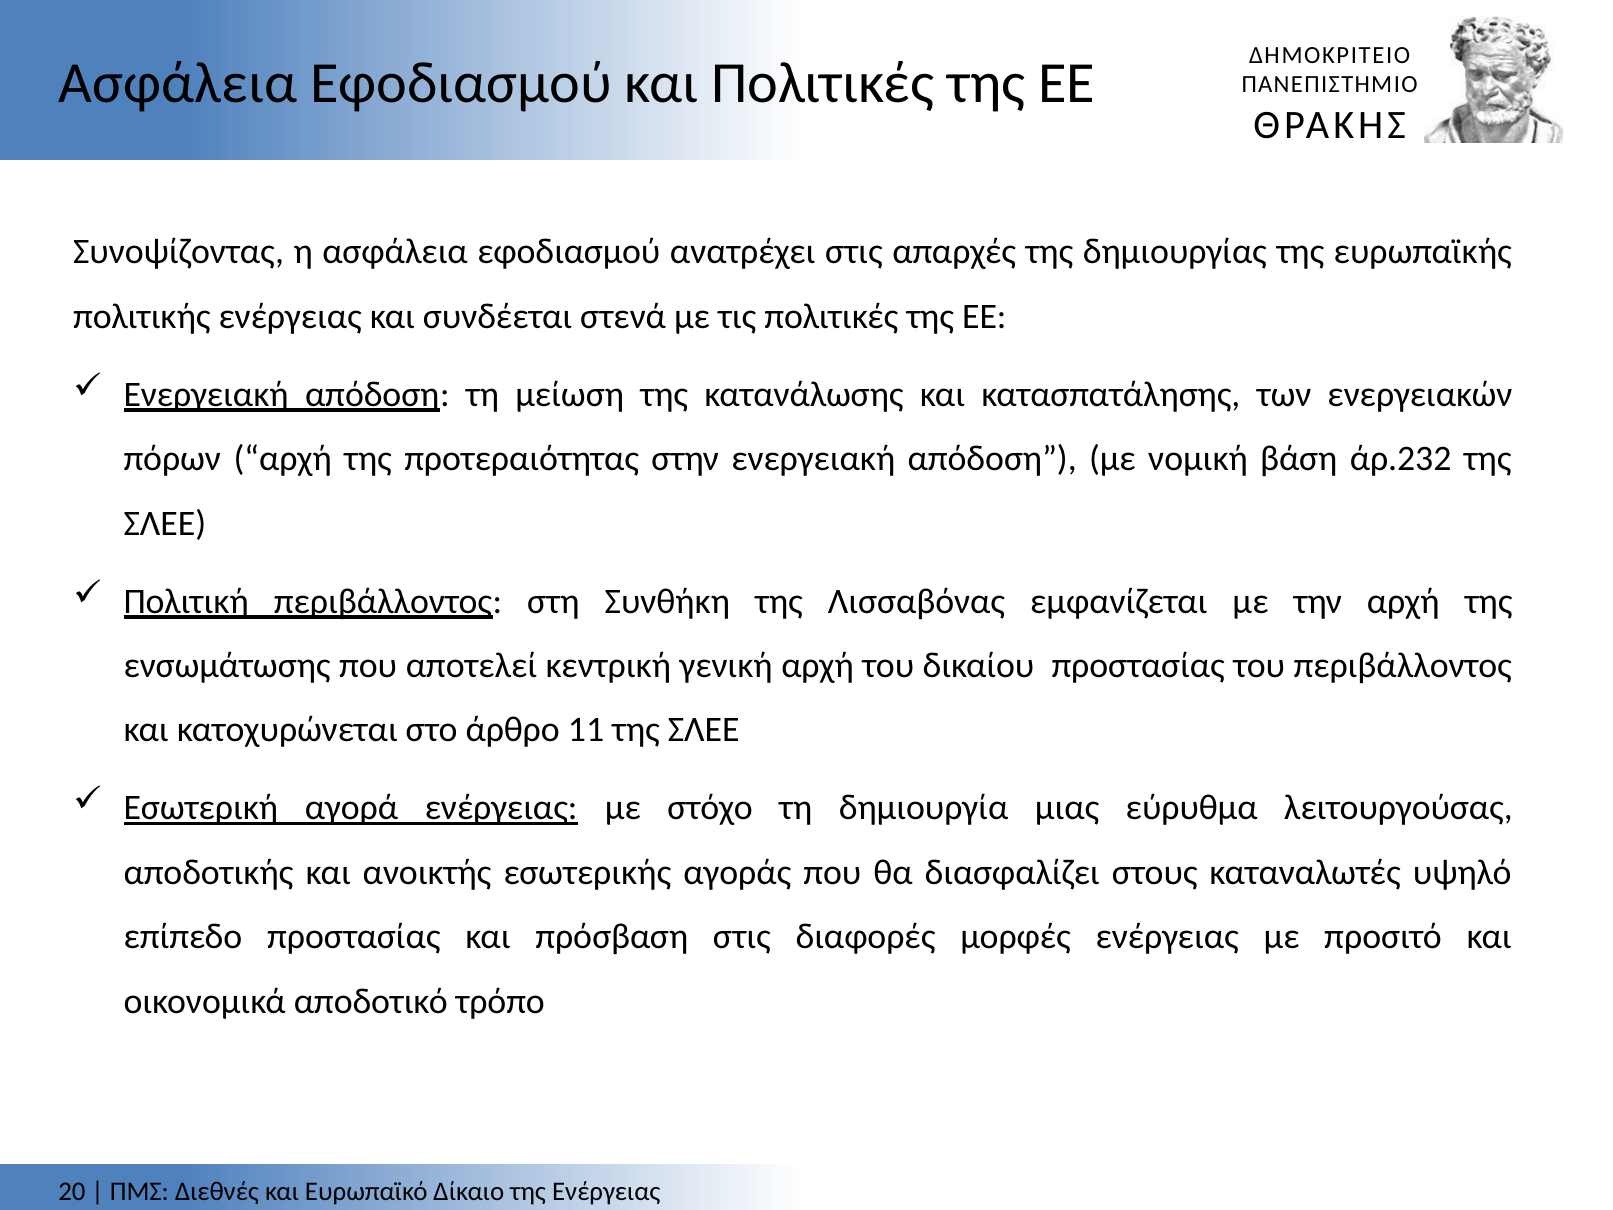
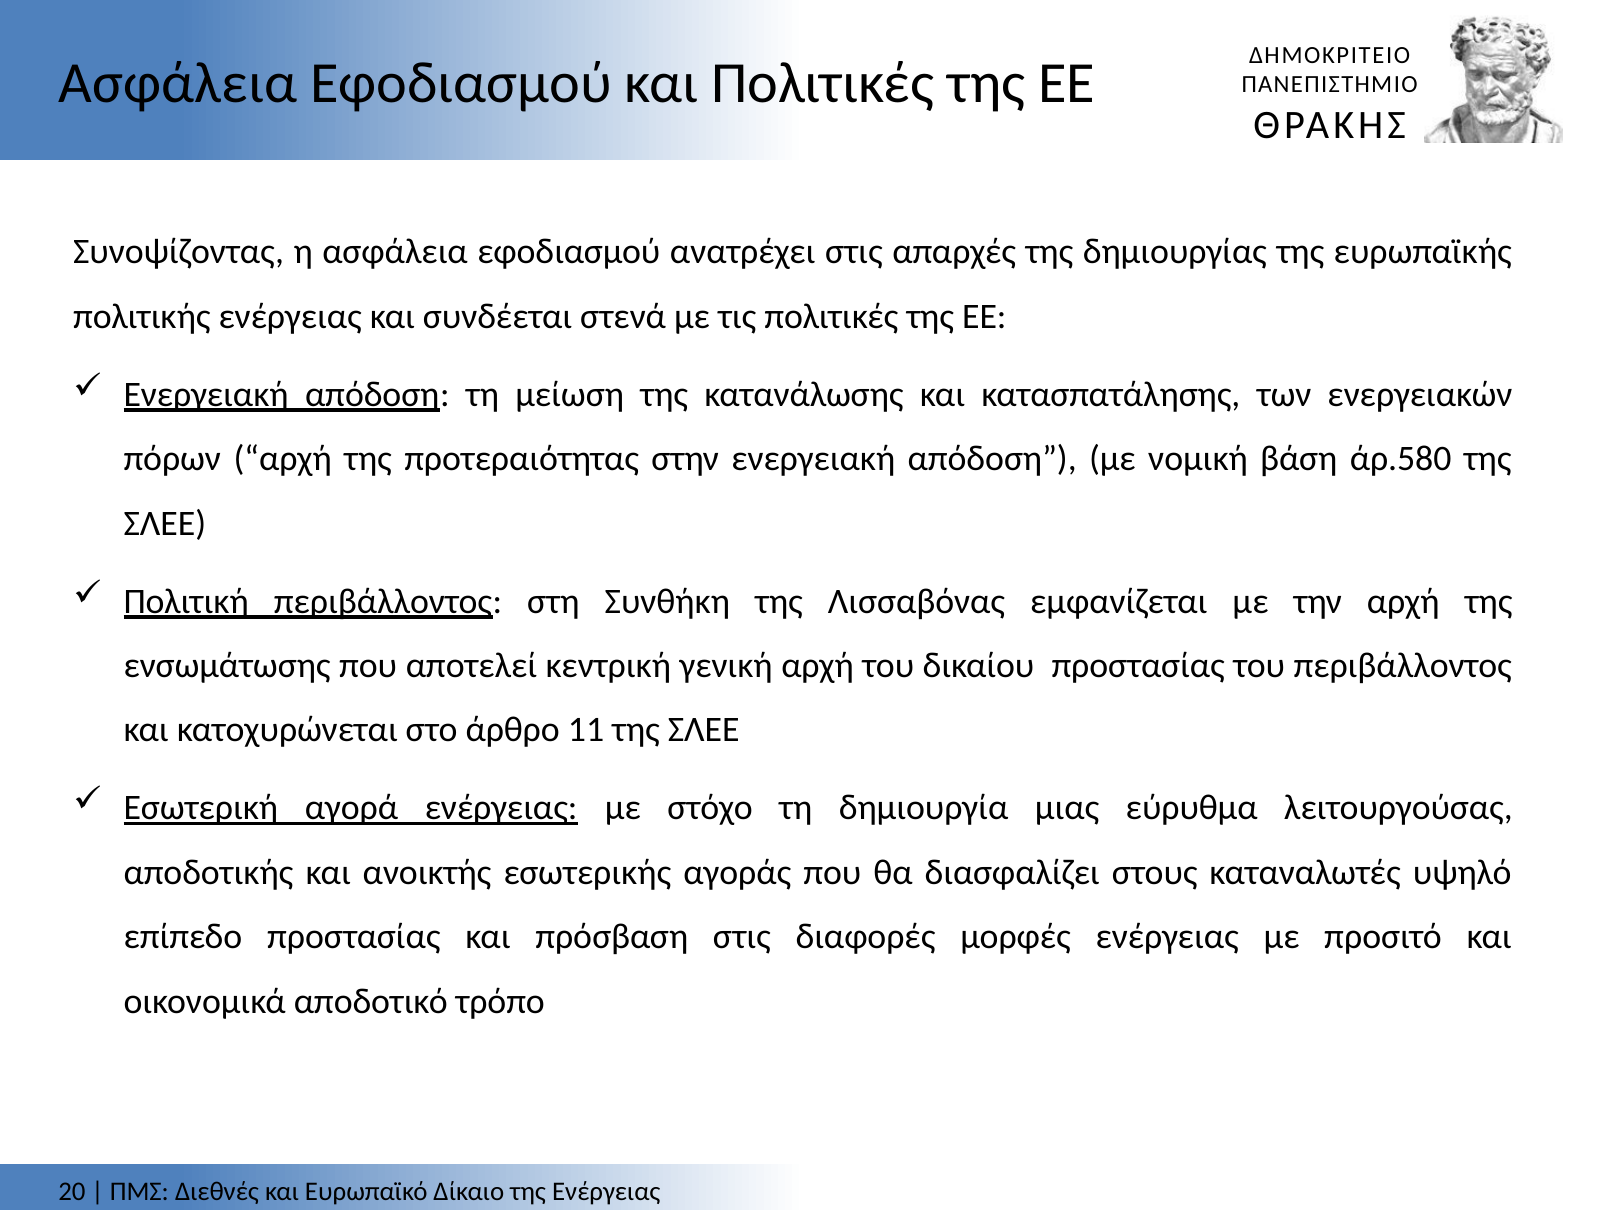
άρ.232: άρ.232 -> άρ.580 (1401, 459)
